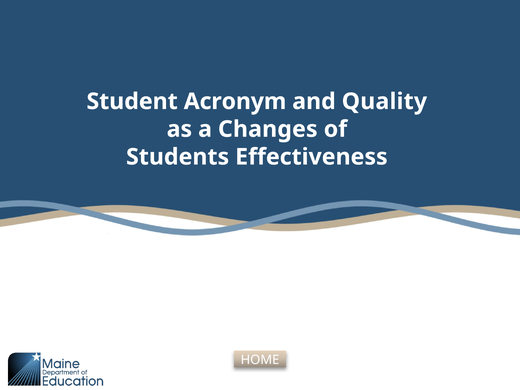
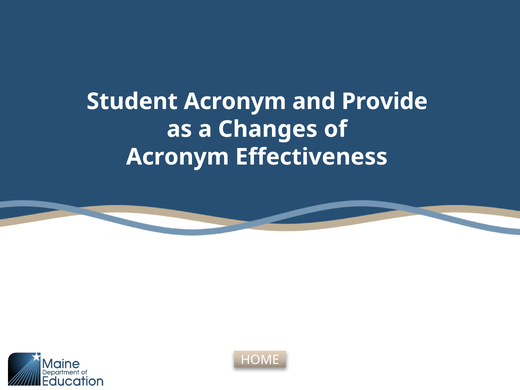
Quality: Quality -> Provide (385, 101)
Students: Students -> Acronym (178, 157)
